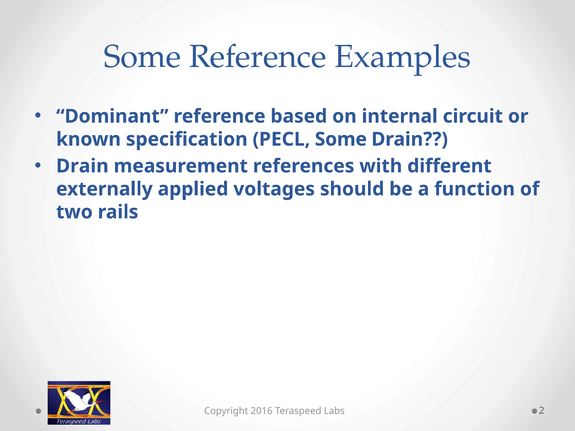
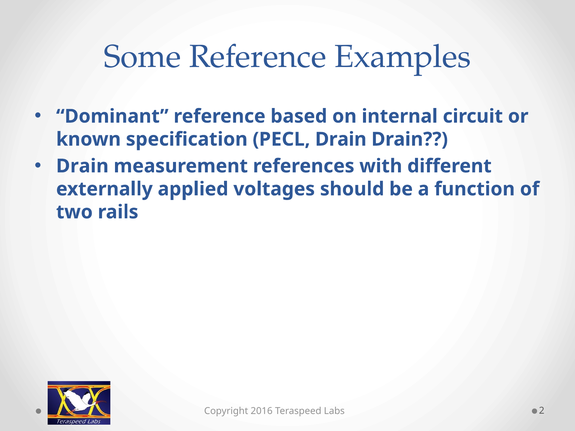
PECL Some: Some -> Drain (341, 139)
